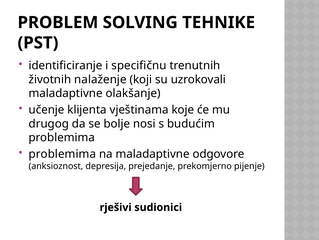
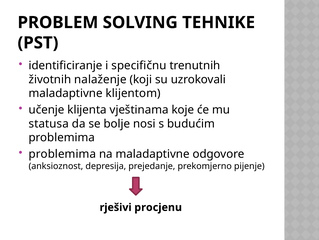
olakšanje: olakšanje -> klijentom (133, 93)
drugog: drugog -> statusa (49, 123)
sudionici: sudionici -> procjenu (158, 207)
